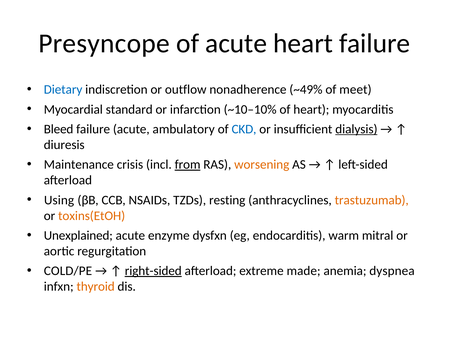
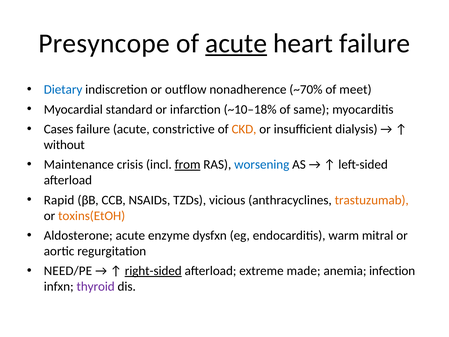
acute underline: none -> present (236, 43)
~49%: ~49% -> ~70% (306, 90)
~10–10%: ~10–10% -> ~10–18% (250, 109)
of heart: heart -> same (311, 109)
Bleed: Bleed -> Cases (59, 129)
ambulatory: ambulatory -> constrictive (184, 129)
CKD colour: blue -> orange (244, 129)
dialysis underline: present -> none (356, 129)
diuresis: diuresis -> without (64, 145)
worsening colour: orange -> blue (262, 164)
Using: Using -> Rapid (59, 200)
resting: resting -> vicious (227, 200)
Unexplained: Unexplained -> Aldosterone (78, 235)
COLD/PE: COLD/PE -> NEED/PE (68, 271)
dyspnea: dyspnea -> infection (392, 271)
thyroid colour: orange -> purple (96, 286)
